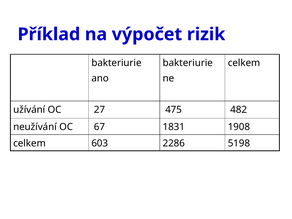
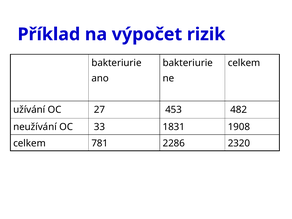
475: 475 -> 453 (174, 110)
67: 67 -> 33 (100, 127)
603: 603 -> 781 (100, 143)
5198: 5198 -> 2320 (239, 143)
